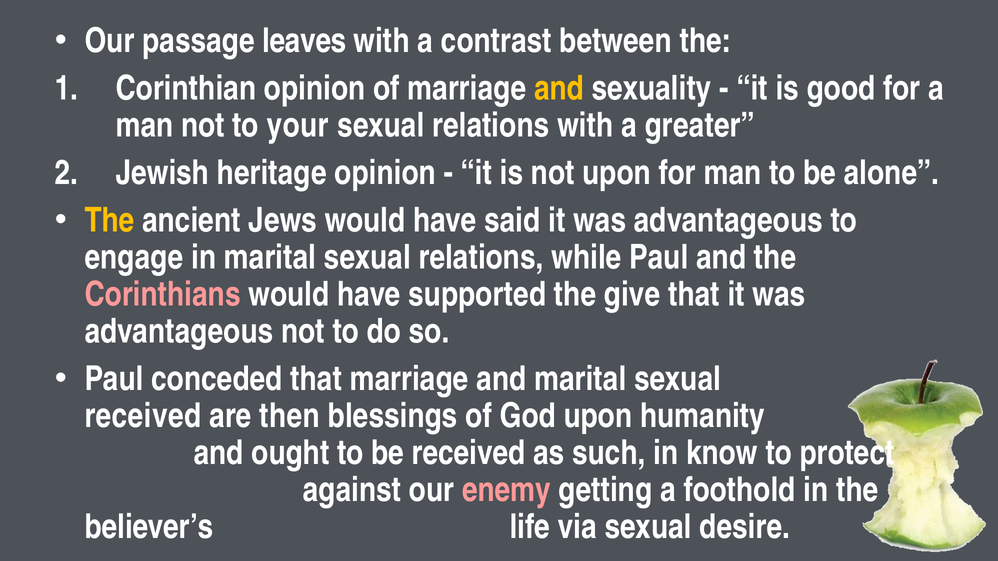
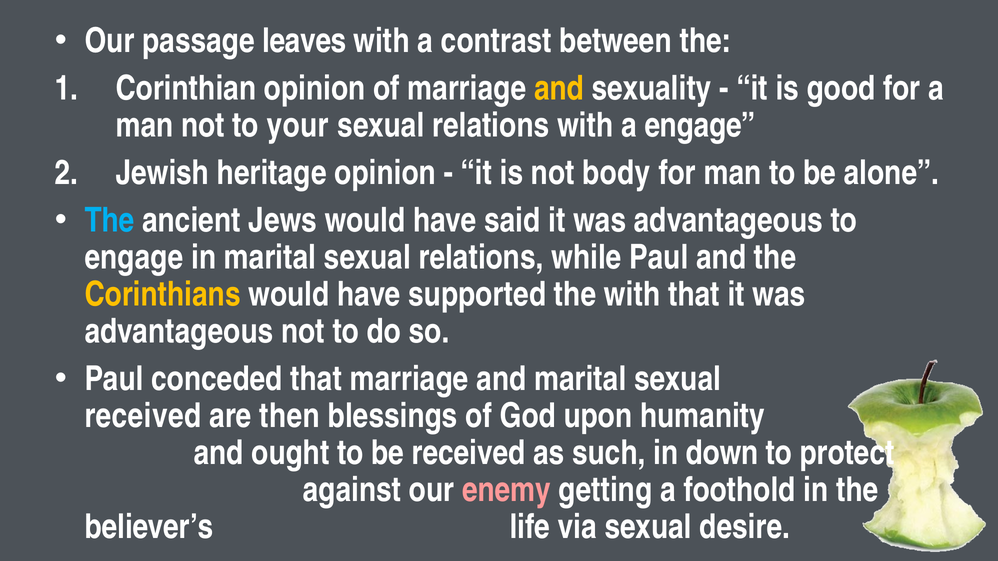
a greater: greater -> engage (700, 126)
not upon: upon -> body (616, 173)
The colour: yellow -> light blue (110, 220)
Corinthians colour: pink -> yellow (163, 295)
the give: give -> with (632, 295)
know: know -> down (722, 453)
